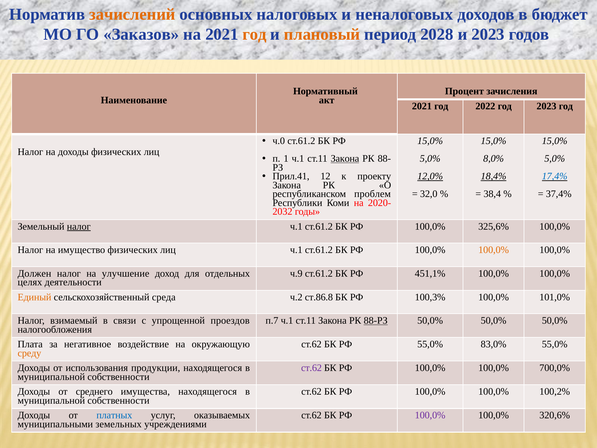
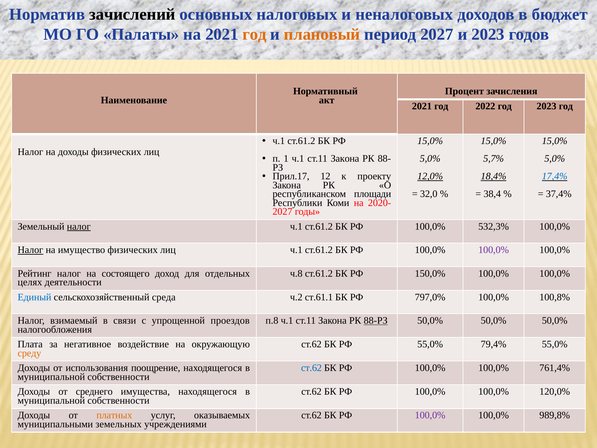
зачислений colour: orange -> black (132, 14)
Заказов: Заказов -> Палаты (141, 34)
период 2028: 2028 -> 2027 (437, 34)
ч.0: ч.0 -> ч.1 (279, 141)
Закона underline: present -> none (345, 158)
8,0%: 8,0% -> 5,7% (494, 158)
Прил.41: Прил.41 -> Прил.17 (291, 176)
проблем: проблем -> площади (373, 194)
2032: 2032 -> 2027 (282, 211)
325,6%: 325,6% -> 532,3% (494, 226)
Налог underline: none -> present (30, 250)
100,0% colour: orange -> purple (494, 250)
Должен: Должен -> Рейтинг (35, 273)
улучшение: улучшение -> состоящего (126, 273)
ч.9: ч.9 -> ч.8 (296, 273)
451,1%: 451,1% -> 150,0% (430, 273)
Единый colour: orange -> blue (34, 297)
ст.86.8: ст.86.8 -> ст.61.1 (319, 297)
100,3%: 100,3% -> 797,0% (430, 297)
101,0%: 101,0% -> 100,8% (555, 297)
п.7: п.7 -> п.8 (272, 320)
83,0%: 83,0% -> 79,4% (494, 344)
продукции: продукции -> поощрение (156, 368)
ст.62 colour: purple -> blue (311, 368)
700,0%: 700,0% -> 761,4% (555, 368)
100,2%: 100,2% -> 120,0% (555, 391)
платных colour: blue -> orange (114, 415)
320,6%: 320,6% -> 989,8% (555, 415)
